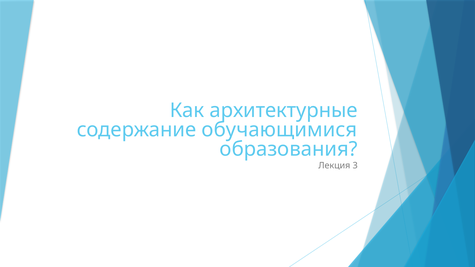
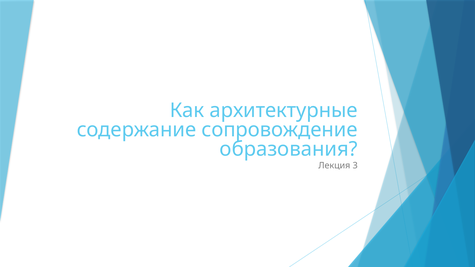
обучающимися: обучающимися -> сопровождение (280, 130)
